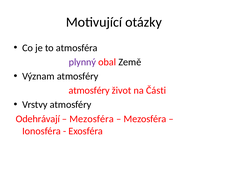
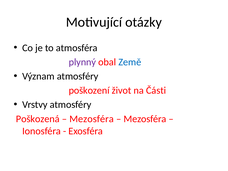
Země colour: black -> blue (130, 62)
atmosféry: atmosféry -> poškození (89, 90)
Odehrávají: Odehrávají -> Poškozená (38, 119)
